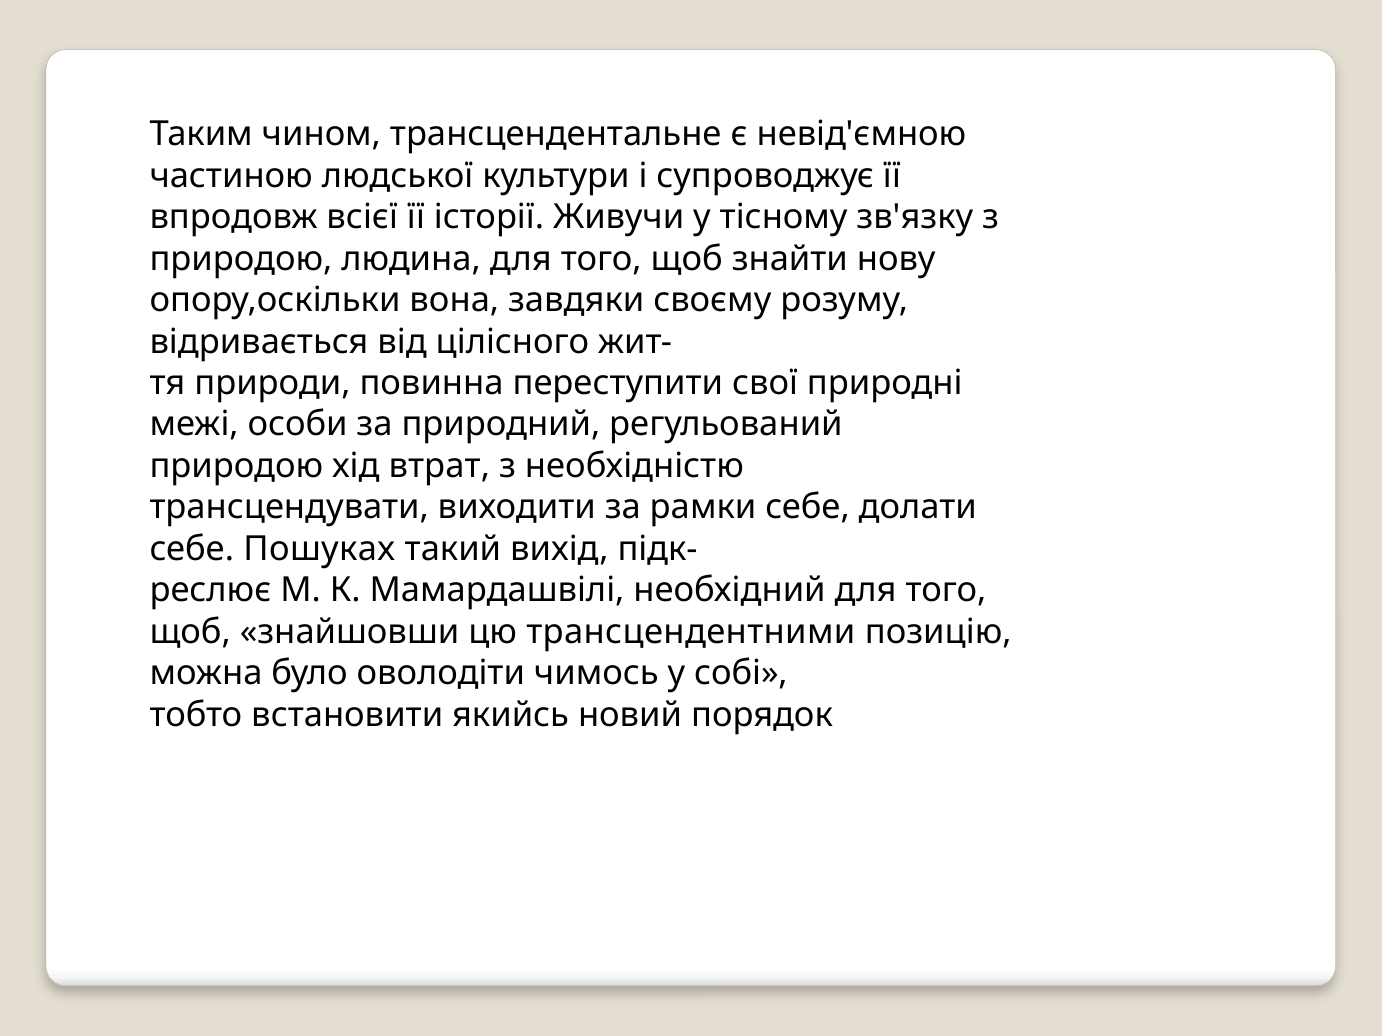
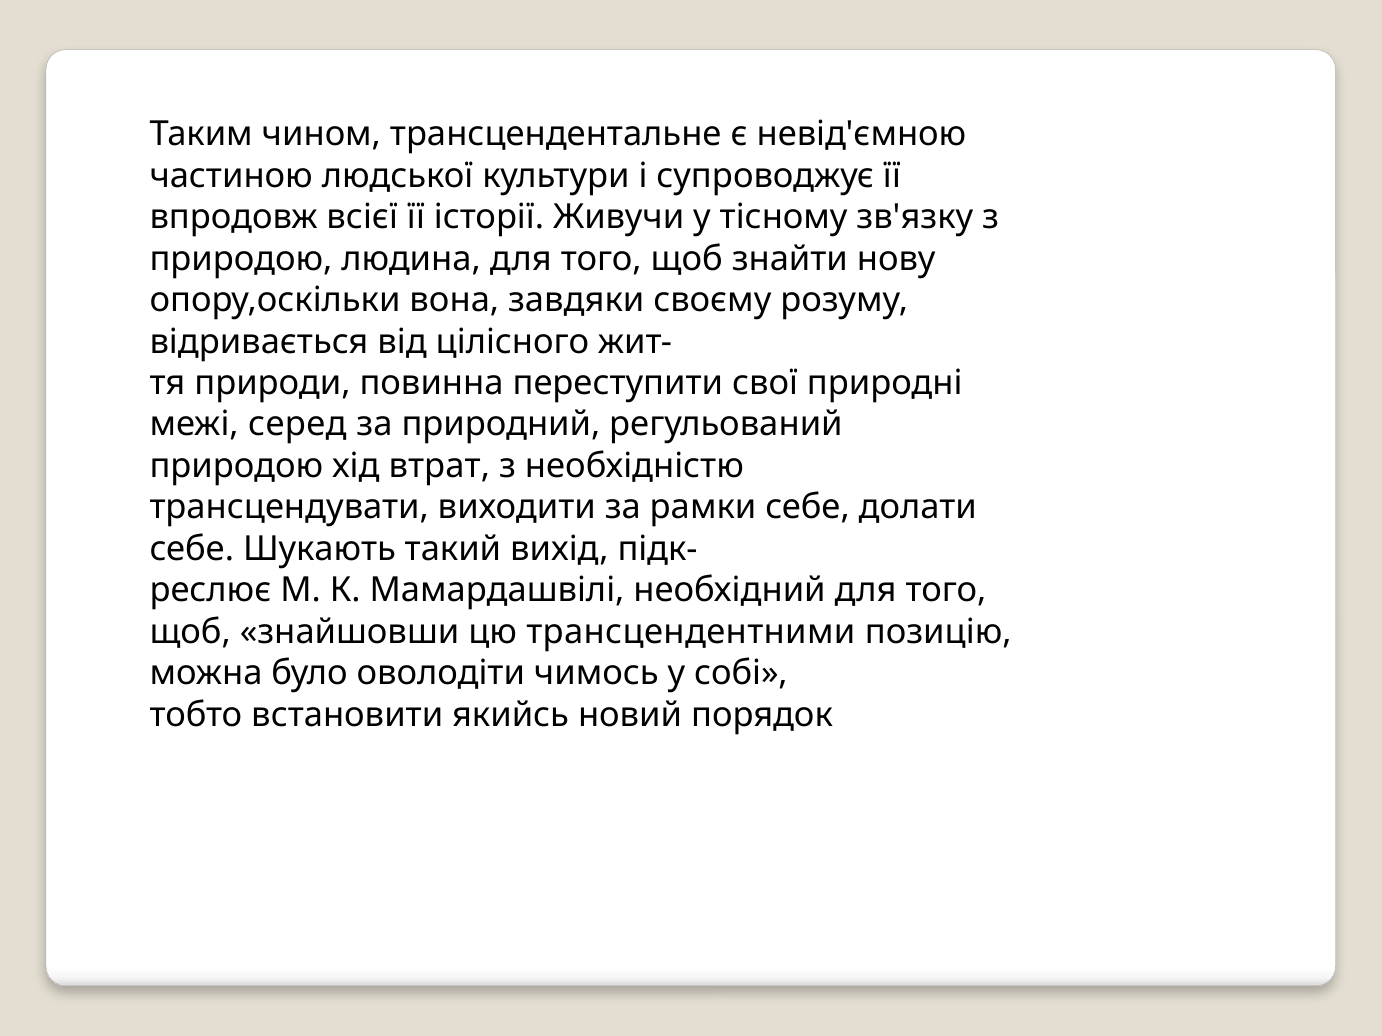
особи: особи -> серед (297, 425)
Пошуках: Пошуках -> Шукають (319, 549)
